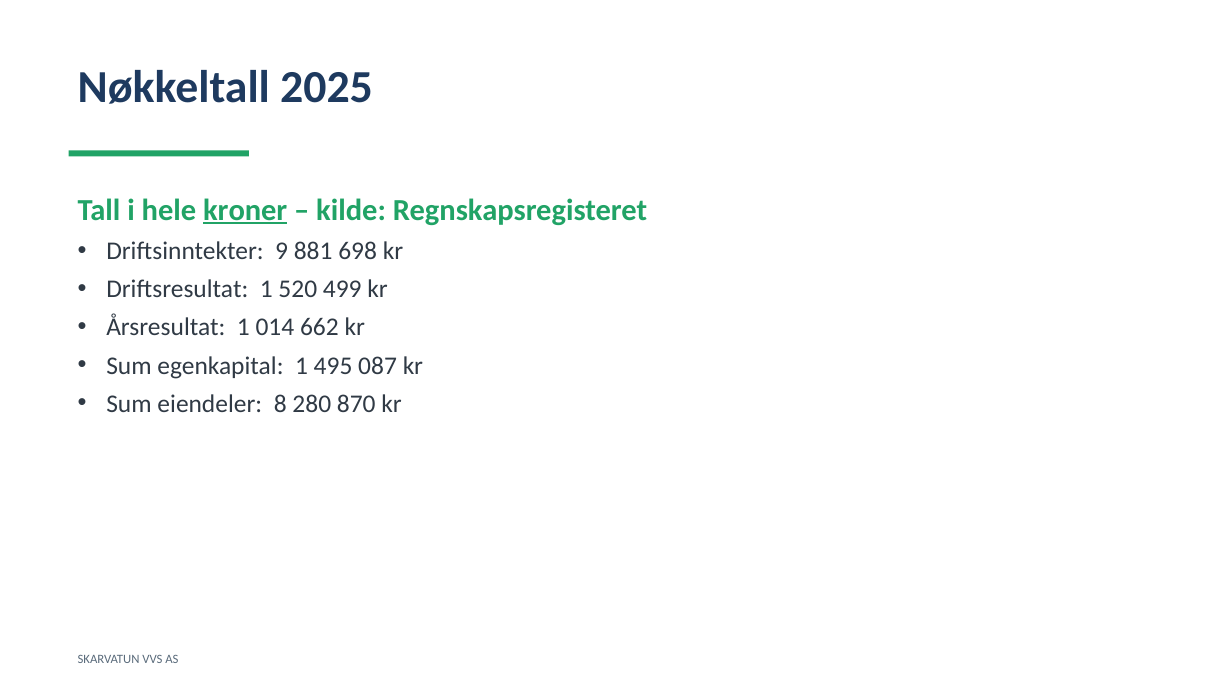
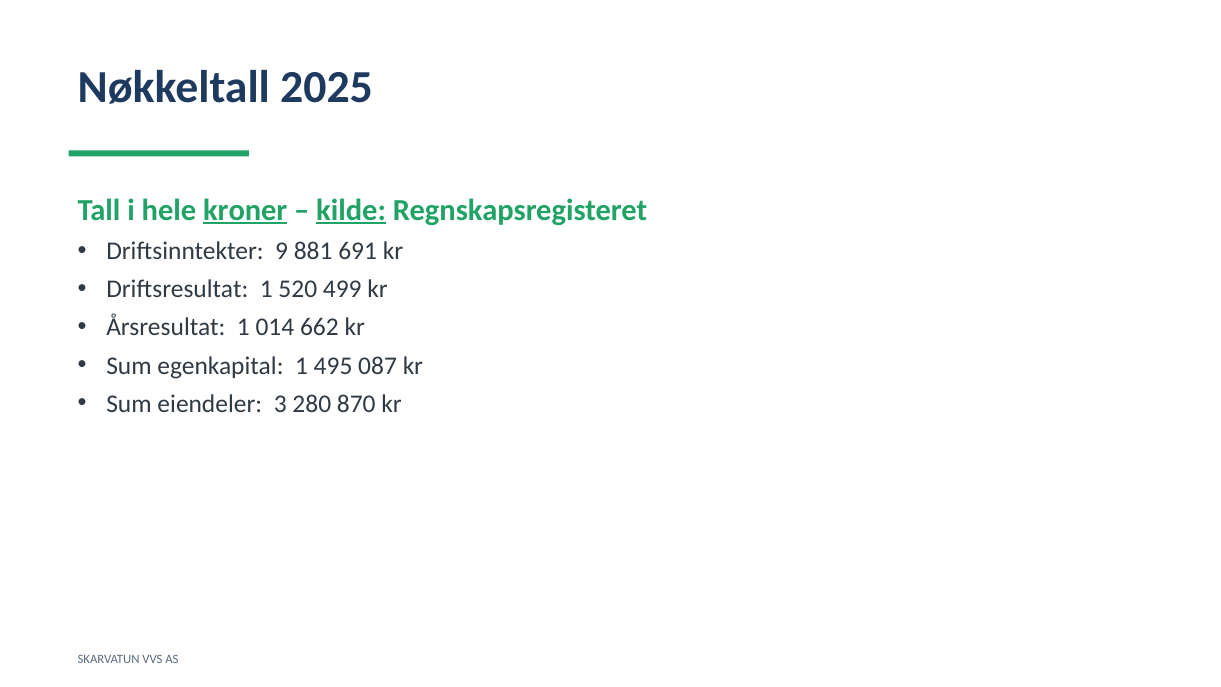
kilde underline: none -> present (351, 210)
698: 698 -> 691 (358, 251)
8: 8 -> 3 (280, 404)
